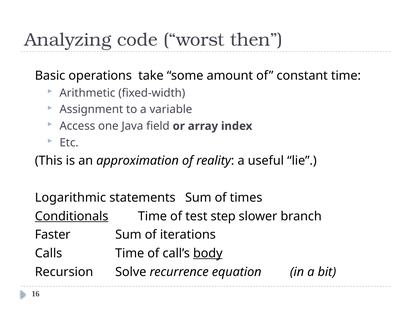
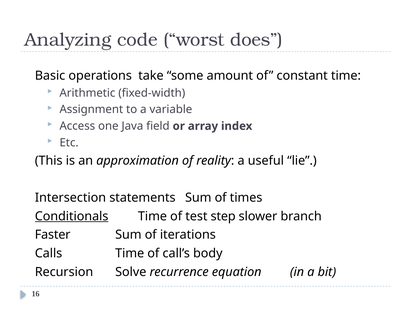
then: then -> does (256, 40)
Logarithmic: Logarithmic -> Intersection (70, 197)
body underline: present -> none (208, 253)
